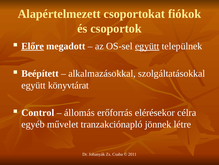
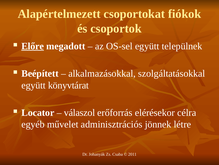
együtt underline: present -> none (147, 46)
Control: Control -> Locator (38, 112)
állomás: állomás -> válaszol (80, 112)
tranzakciónapló: tranzakciónapló -> adminisztrációs (112, 124)
